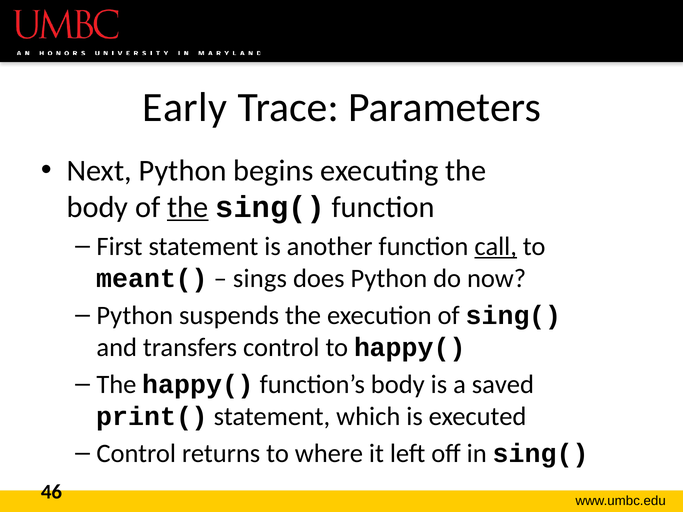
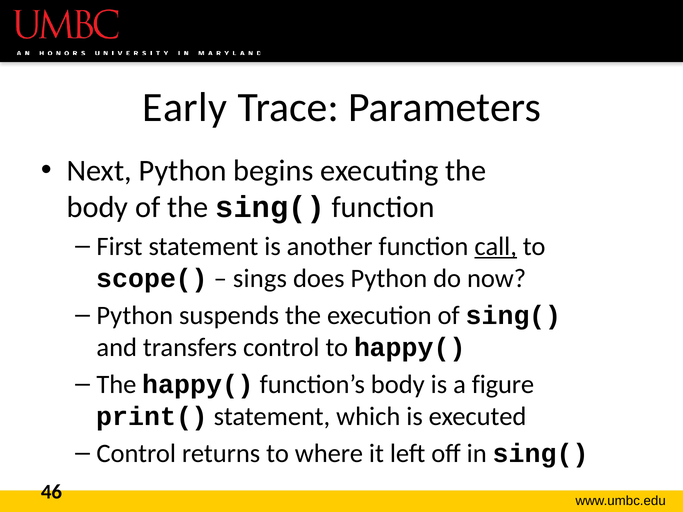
the underline: present -> none (188, 207)
meant(: meant( -> scope( (152, 278)
saved: saved -> figure (503, 385)
